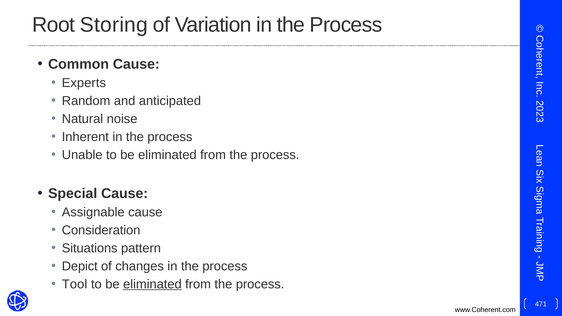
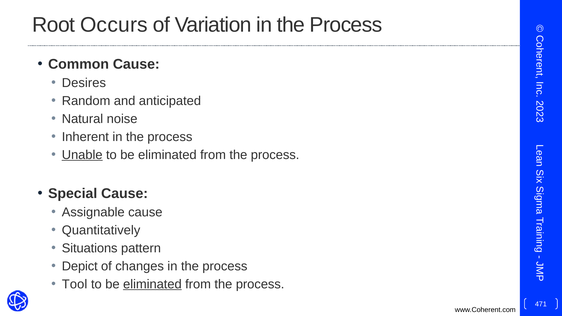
Storing: Storing -> Occurs (114, 25)
Experts: Experts -> Desires (84, 83)
Unable underline: none -> present (82, 155)
Consideration: Consideration -> Quantitatively (101, 230)
